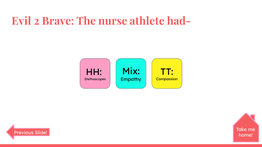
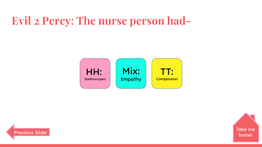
Brave: Brave -> Percy (58, 21)
athlete: athlete -> person (147, 21)
